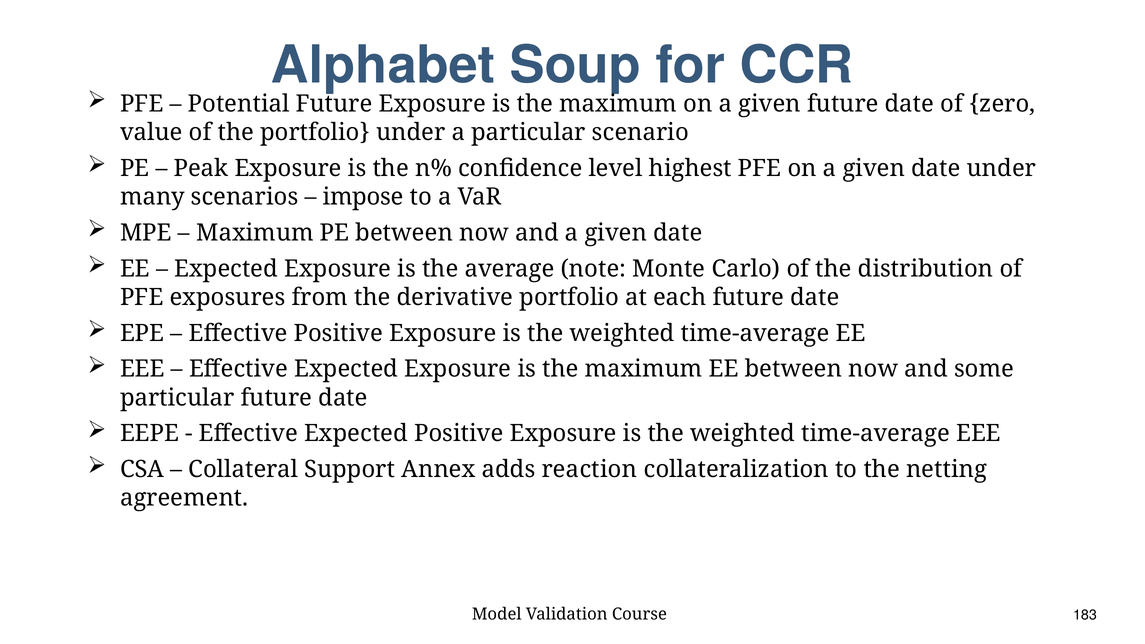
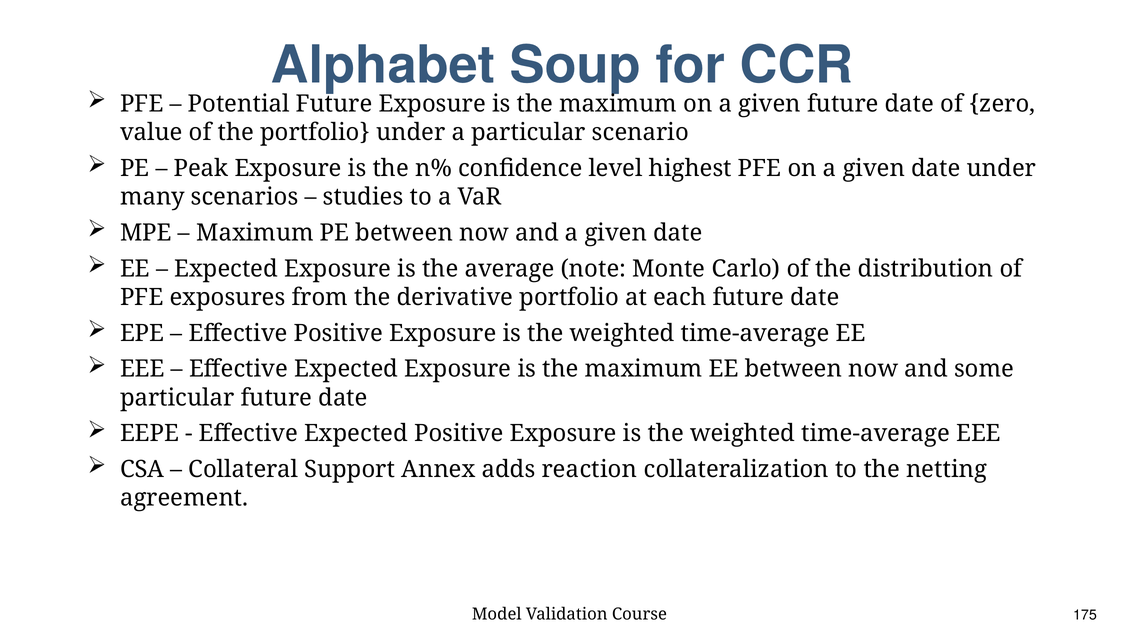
impose: impose -> studies (363, 197)
183: 183 -> 175 (1085, 615)
